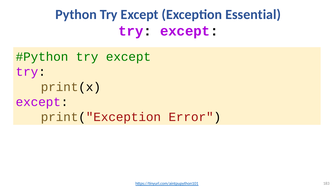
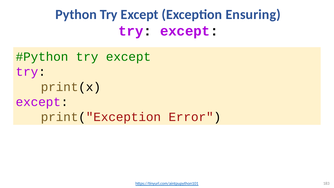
Essential: Essential -> Ensuring (253, 14)
